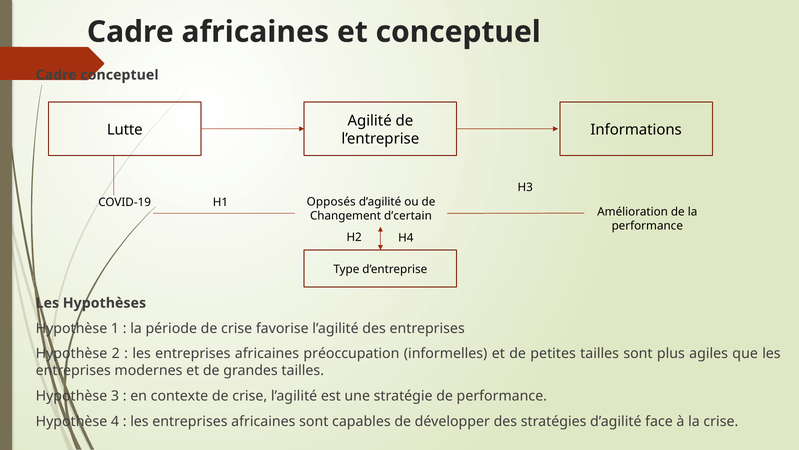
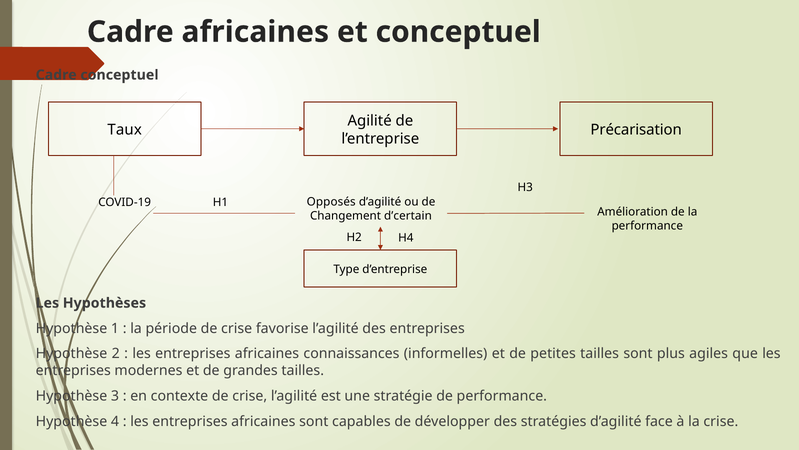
Lutte: Lutte -> Taux (125, 130)
Informations: Informations -> Précarisation (636, 130)
préoccupation: préoccupation -> connaissances (351, 353)
